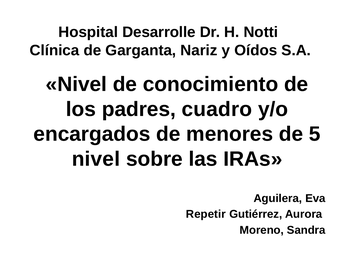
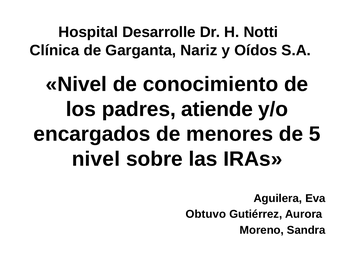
cuadro: cuadro -> atiende (217, 109)
Repetir: Repetir -> Obtuvo (206, 215)
